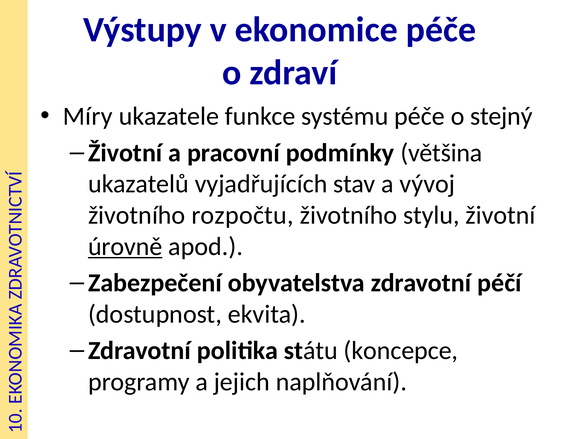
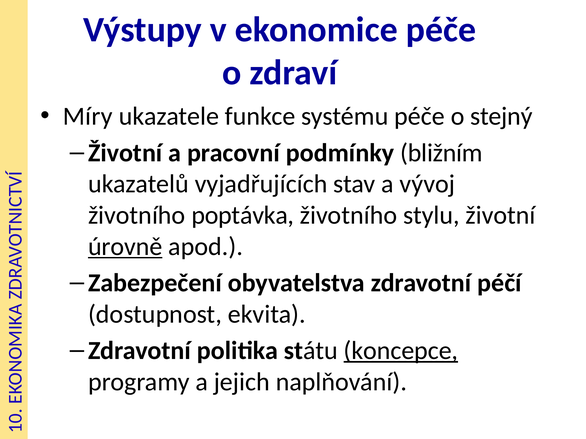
většina: většina -> bližním (441, 153)
rozpočtu: rozpočtu -> poptávka (243, 215)
koncepce underline: none -> present (401, 351)
